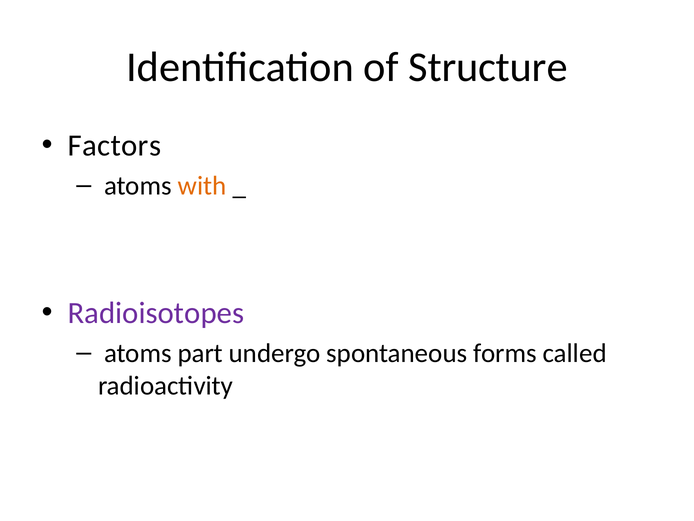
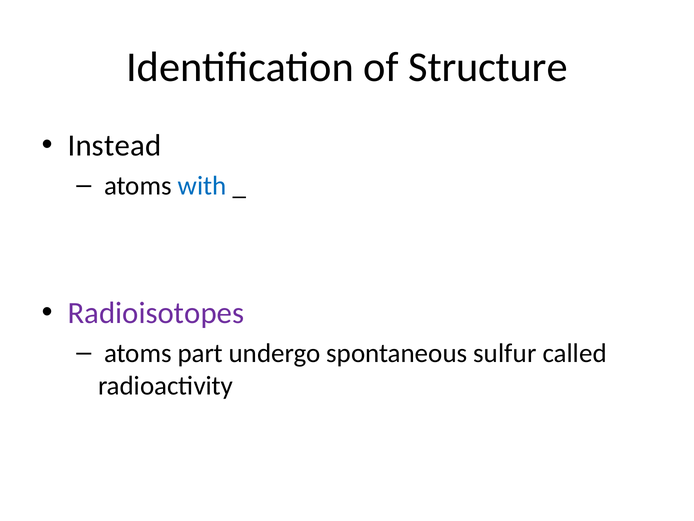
Factors: Factors -> Instead (115, 146)
with colour: orange -> blue (202, 185)
forms: forms -> sulfur (505, 353)
